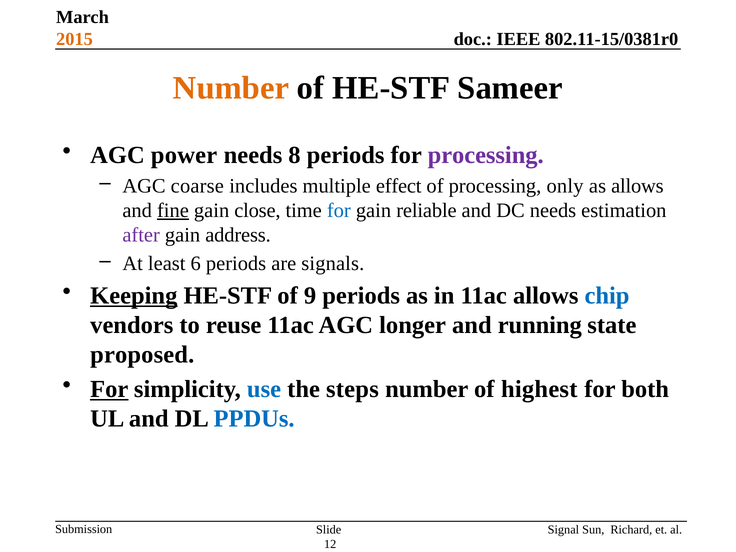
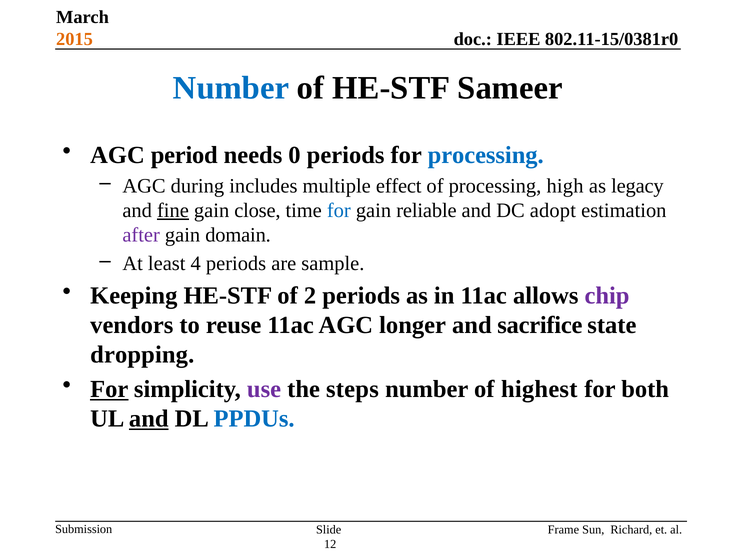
Number colour: orange -> blue (231, 88)
power: power -> period (184, 155)
8: 8 -> 0 (294, 155)
processing colour: purple -> blue (486, 155)
coarse: coarse -> during (197, 186)
only: only -> high (565, 186)
as allows: allows -> legacy (637, 186)
DC needs: needs -> adopt (553, 210)
address: address -> domain (238, 235)
6: 6 -> 4 (196, 264)
signals: signals -> sample (333, 264)
Keeping underline: present -> none (134, 296)
9: 9 -> 2 (310, 296)
chip colour: blue -> purple (607, 296)
running: running -> sacrifice (540, 325)
proposed: proposed -> dropping (142, 355)
use colour: blue -> purple (264, 389)
and underline: none -> present (149, 419)
Signal: Signal -> Frame (563, 530)
